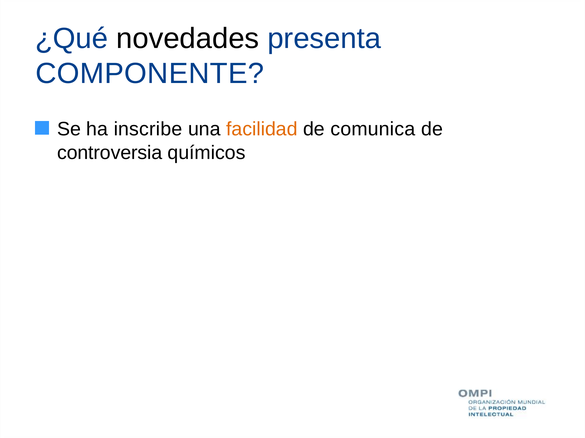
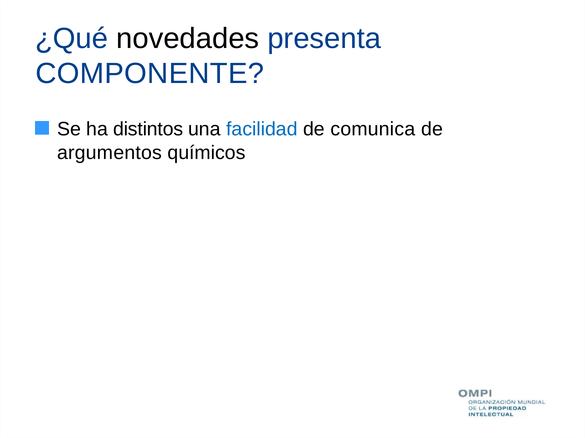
inscribe: inscribe -> distintos (148, 129)
facilidad colour: orange -> blue (262, 129)
controversia: controversia -> argumentos (110, 153)
